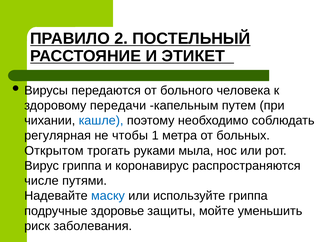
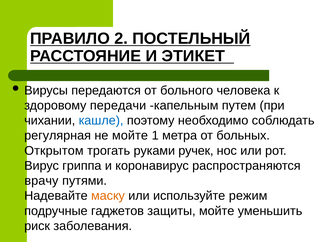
не чтобы: чтобы -> мойте (130, 136)
мыла: мыла -> ручек (196, 151)
числе: числе -> врачу (41, 181)
маску colour: blue -> orange (108, 196)
используйте гриппа: гриппа -> режим (248, 196)
здоровье: здоровье -> гаджетов (117, 211)
